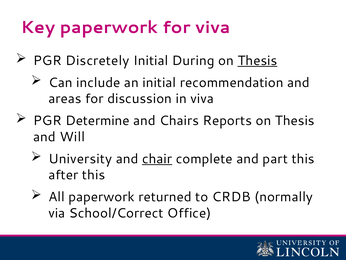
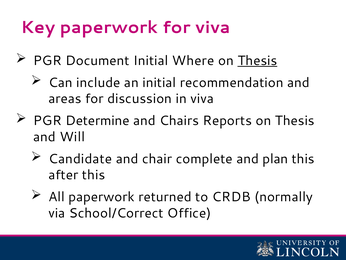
Discretely: Discretely -> Document (97, 60)
During: During -> Where (193, 60)
University: University -> Candidate (80, 159)
chair underline: present -> none (157, 159)
part: part -> plan (275, 159)
